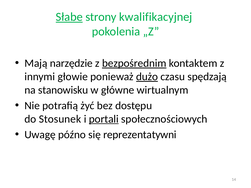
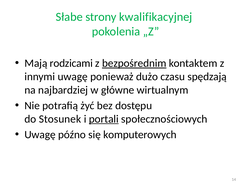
Słabe underline: present -> none (69, 17)
narzędzie: narzędzie -> rodzicami (71, 63)
innymi głowie: głowie -> uwagę (73, 77)
dużo underline: present -> none (147, 77)
stanowisku: stanowisku -> najbardziej (63, 90)
reprezentatywni: reprezentatywni -> komputerowych (140, 135)
